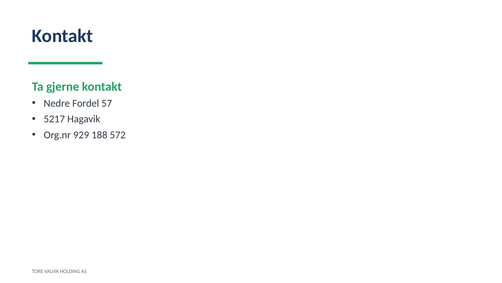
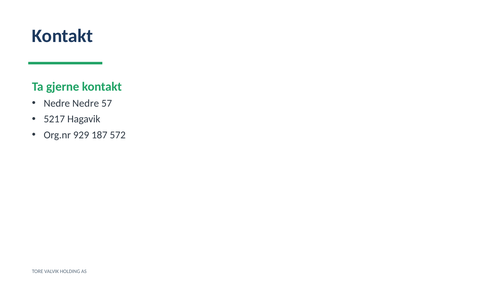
Nedre Fordel: Fordel -> Nedre (86, 103)
188: 188 -> 187 (99, 135)
